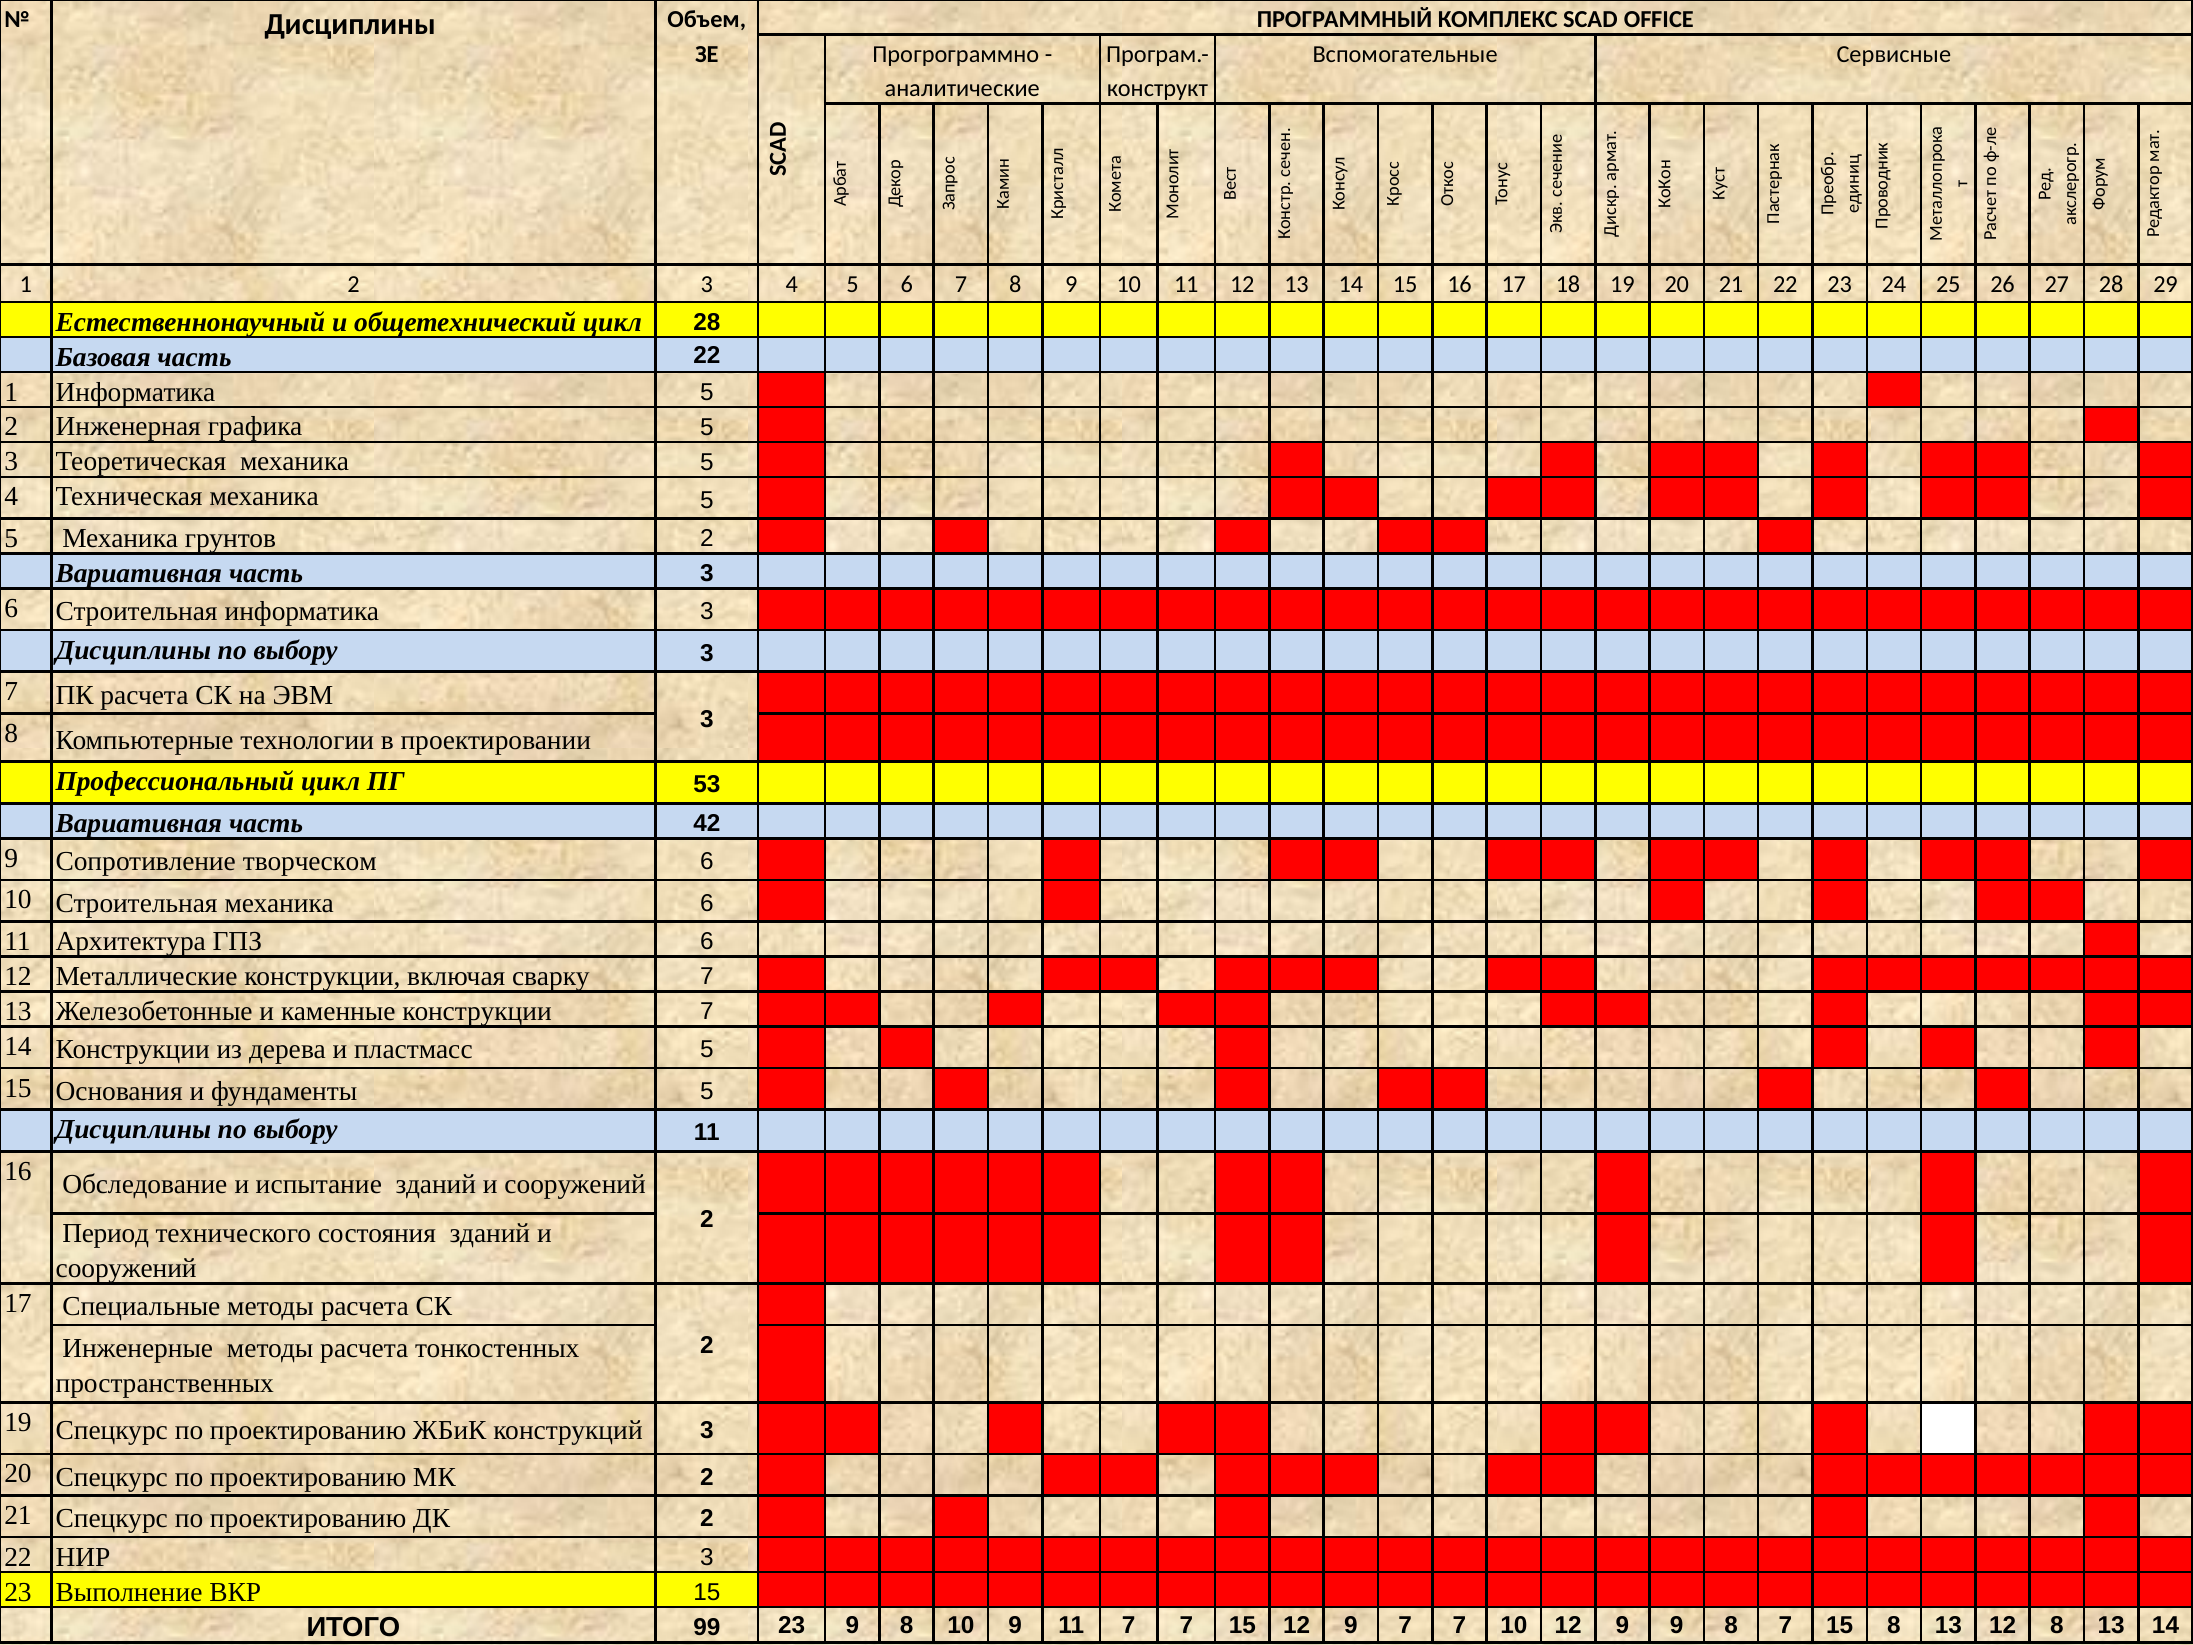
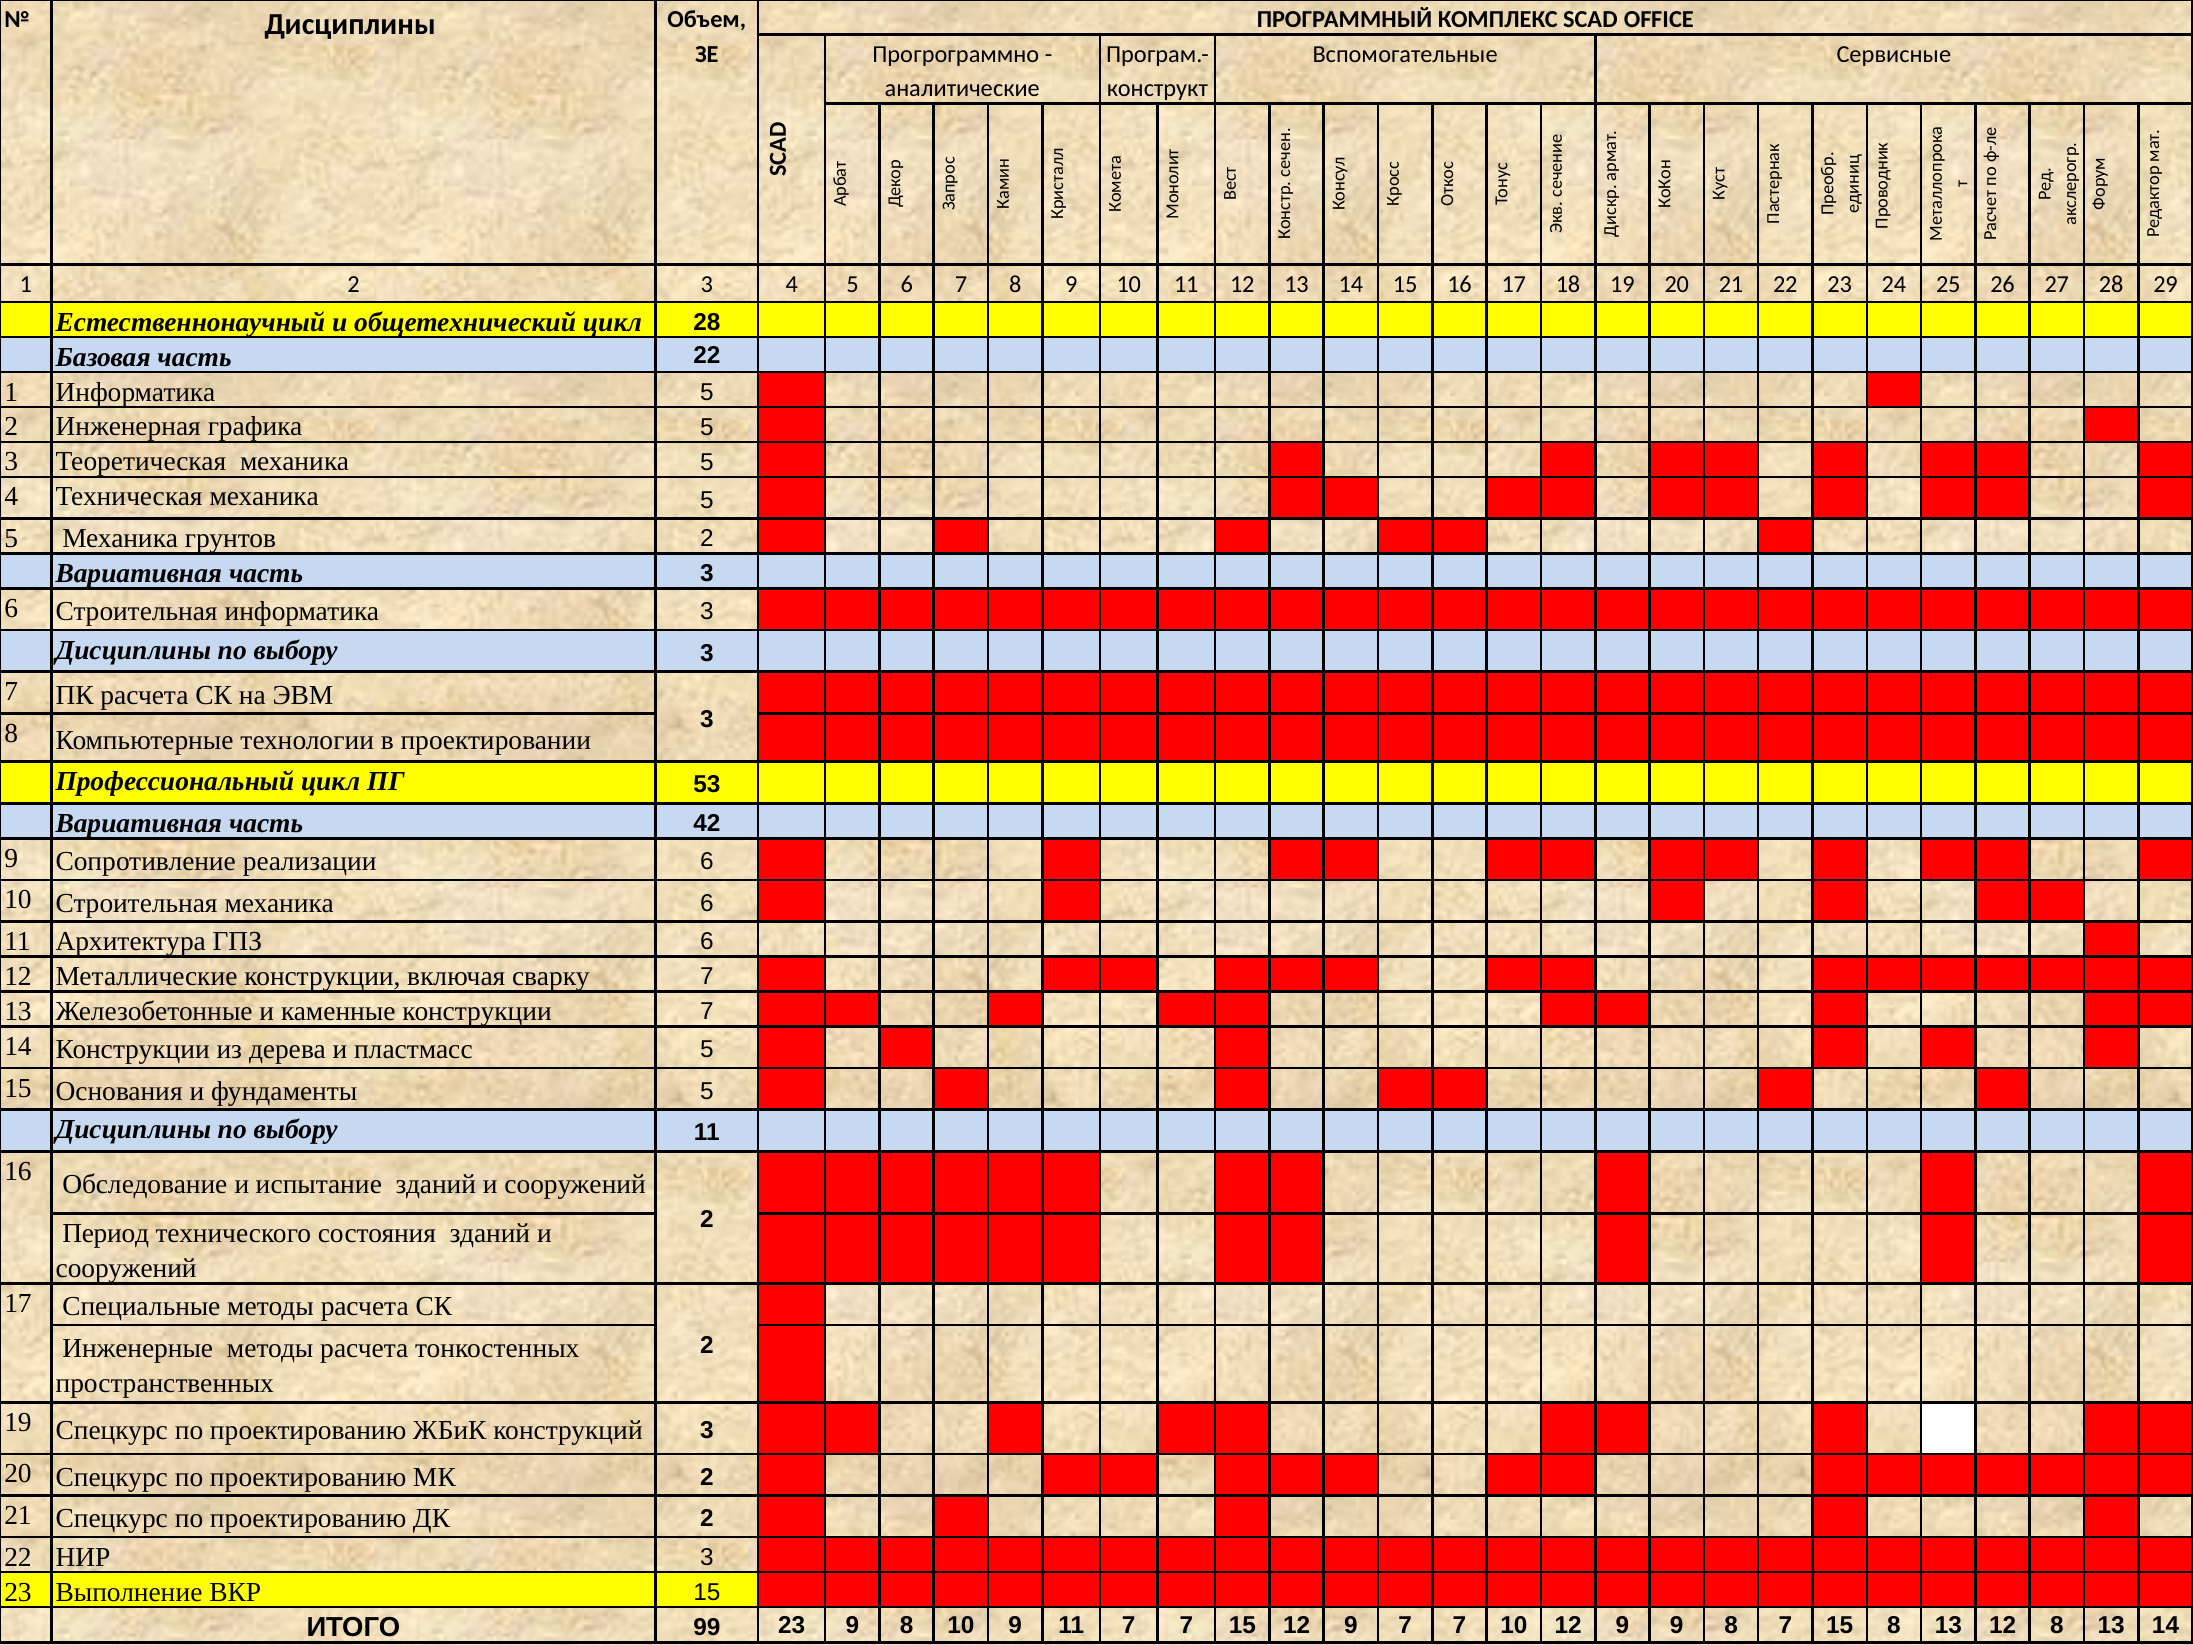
творческом: творческом -> реализации (310, 861)
